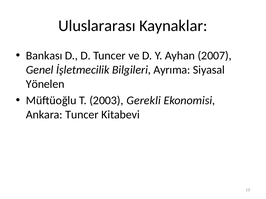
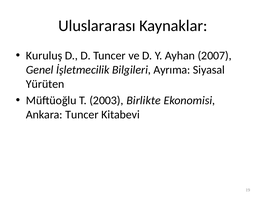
Bankası: Bankası -> Kuruluş (44, 56)
Yönelen: Yönelen -> Yürüten (45, 84)
Gerekli: Gerekli -> Birlikte (144, 101)
